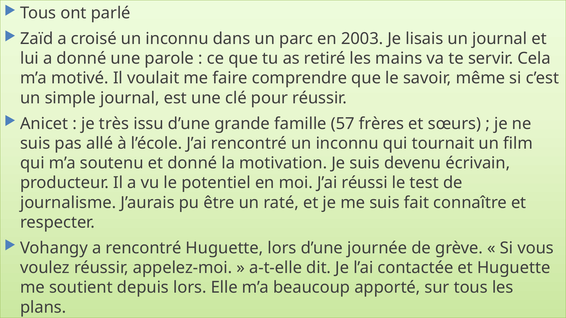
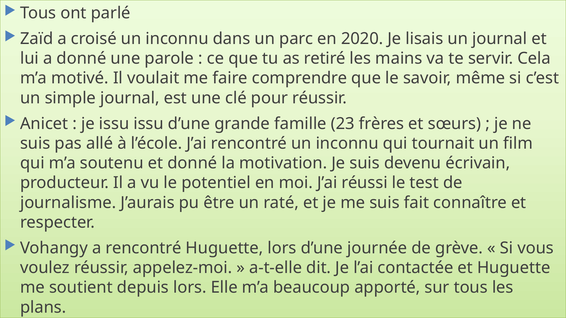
2003: 2003 -> 2020 (362, 39)
je très: très -> issu (114, 124)
57: 57 -> 23 (343, 124)
